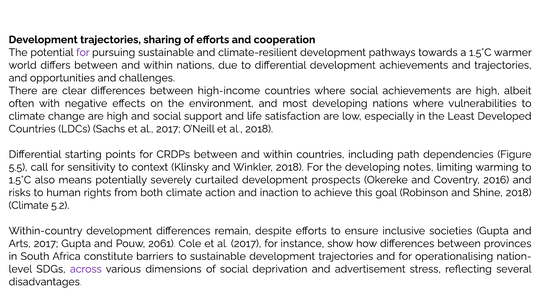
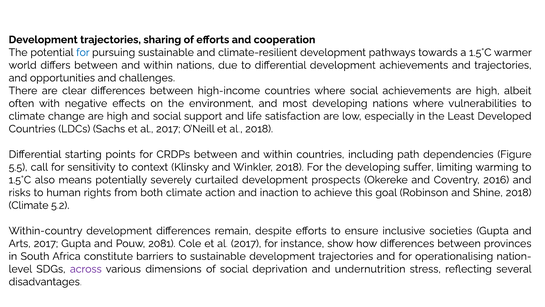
for colour: purple -> blue (83, 52)
notes: notes -> suffer (418, 167)
2061: 2061 -> 2081 (162, 243)
advertisement: advertisement -> undernutrition (370, 269)
